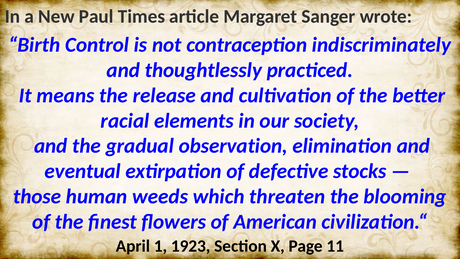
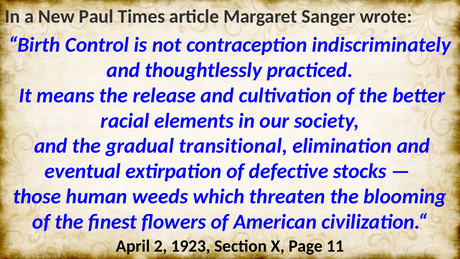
observation: observation -> transitional (233, 146)
1: 1 -> 2 (160, 246)
